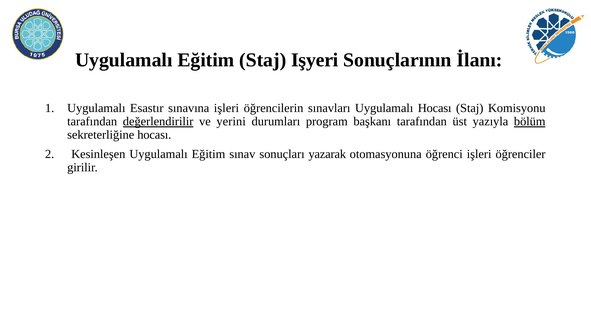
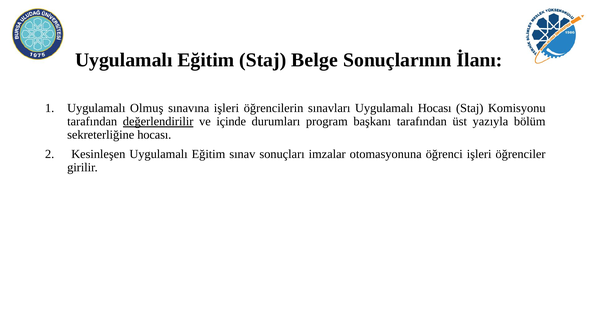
Işyeri: Işyeri -> Belge (315, 60)
Esastır: Esastır -> Olmuş (147, 108)
yerini: yerini -> içinde (231, 122)
bölüm underline: present -> none (530, 122)
yazarak: yazarak -> imzalar (327, 154)
